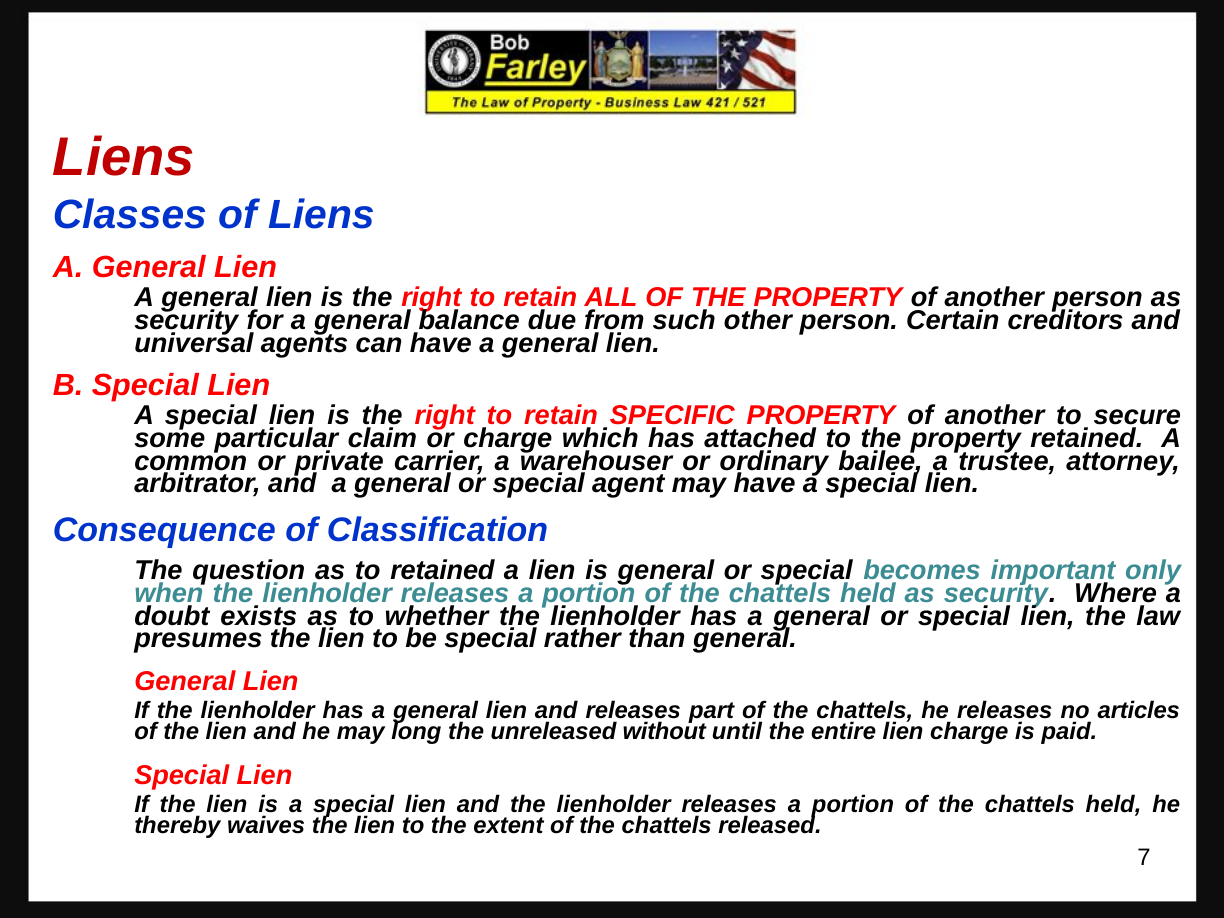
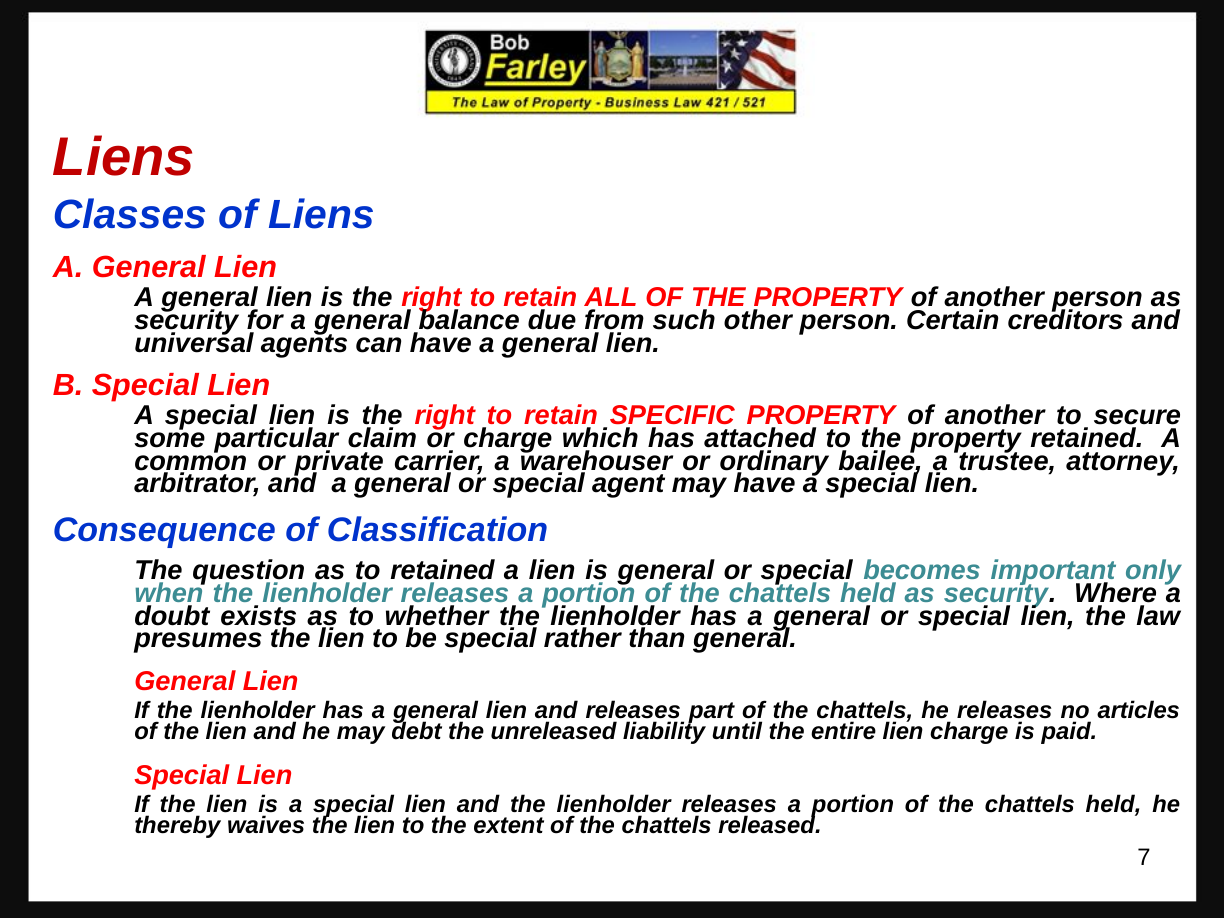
long: long -> debt (416, 731)
without: without -> liability (664, 731)
